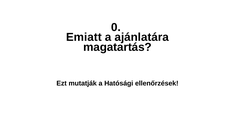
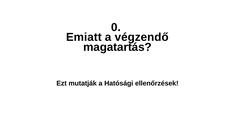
ajánlatára: ajánlatára -> végzendő (142, 37)
